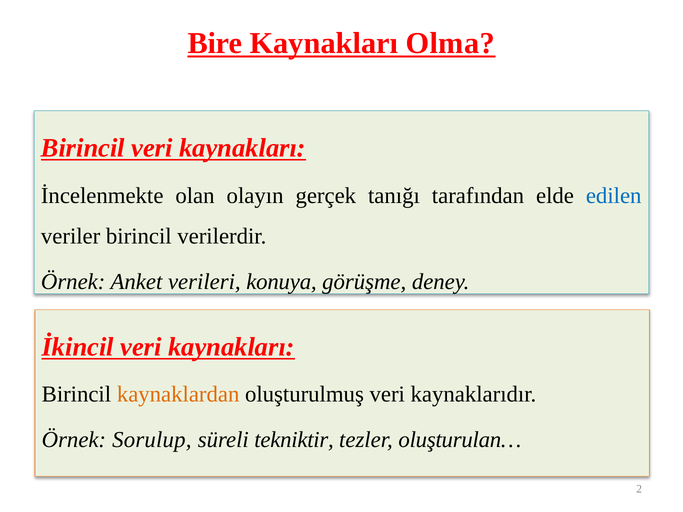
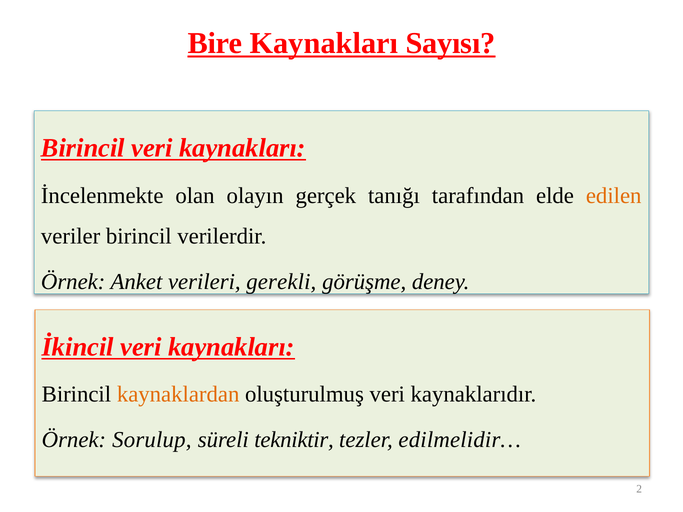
Olma: Olma -> Sayısı (451, 43)
edilen colour: blue -> orange (614, 196)
konuya: konuya -> gerekli (281, 282)
oluşturulan…: oluşturulan… -> edilmelidir… (460, 440)
